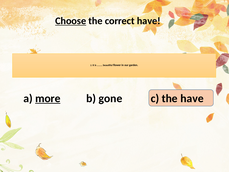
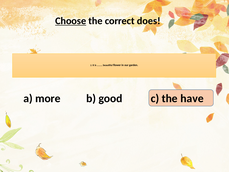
correct have: have -> does (149, 21)
more underline: present -> none (48, 98)
gone: gone -> good (110, 98)
